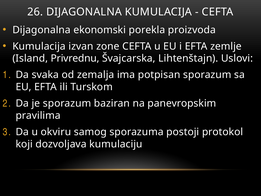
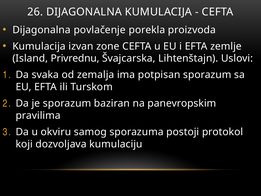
ekonomski: ekonomski -> povlačenje (100, 30)
